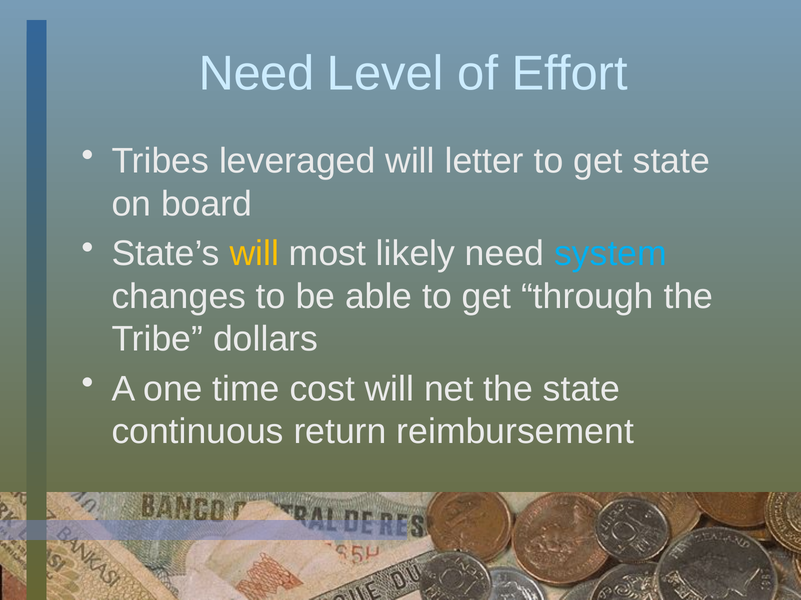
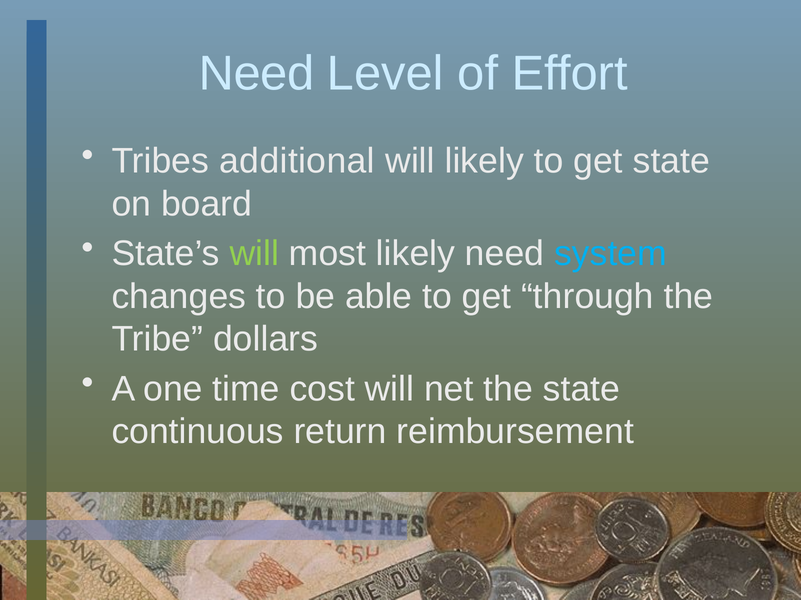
leveraged: leveraged -> additional (297, 161)
will letter: letter -> likely (484, 161)
will colour: yellow -> light green (254, 254)
